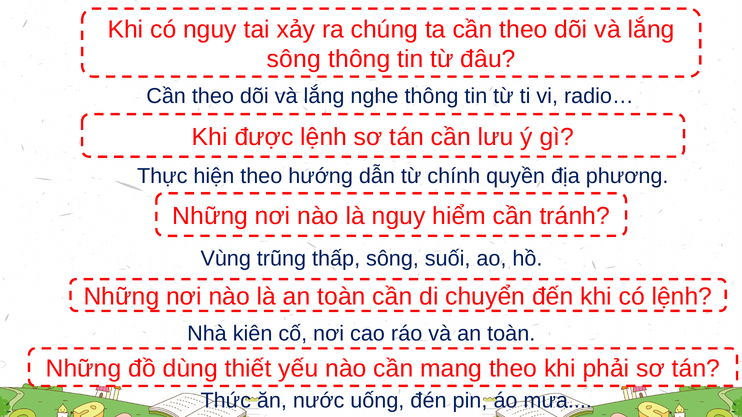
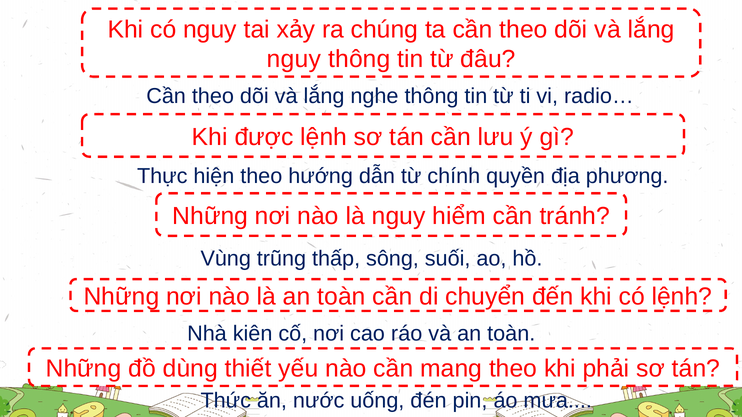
sông: sông -> nguy (294, 59)
